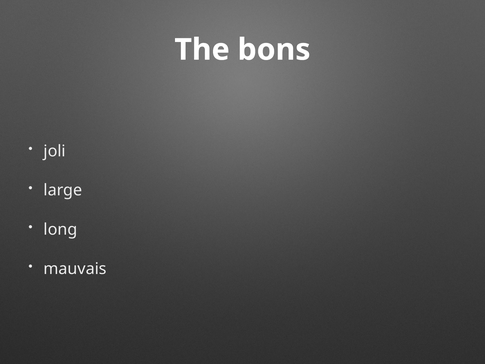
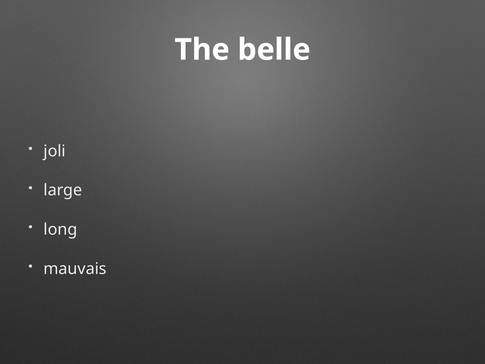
bons: bons -> belle (274, 50)
